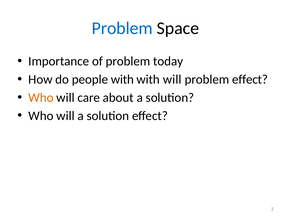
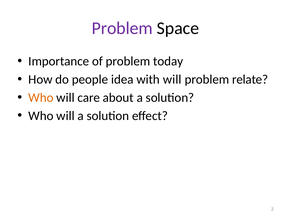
Problem colour: blue -> purple (122, 28)
people with: with -> idea (122, 79)
problem effect: effect -> relate (250, 79)
